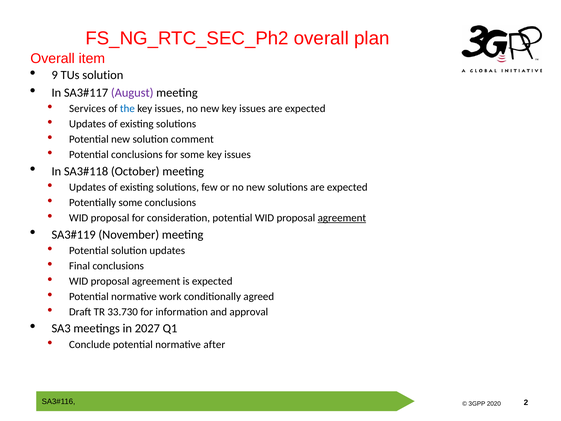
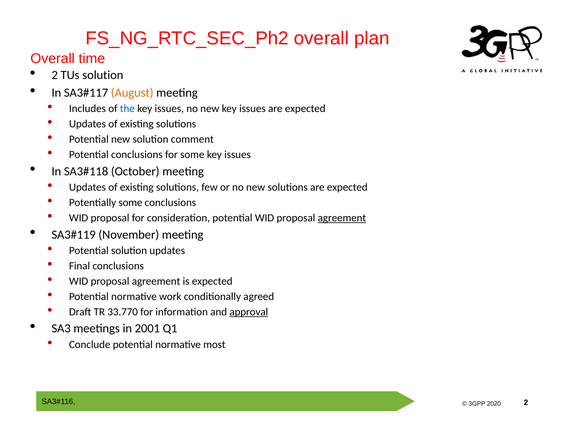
item: item -> time (92, 58)
9: 9 -> 2 (55, 75)
August colour: purple -> orange (132, 93)
Services: Services -> Includes (87, 109)
33.730: 33.730 -> 33.770 (123, 312)
approval underline: none -> present (249, 312)
2027: 2027 -> 2001 (147, 328)
after: after -> most (214, 344)
